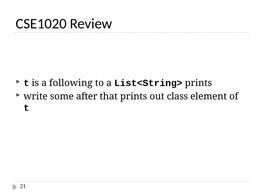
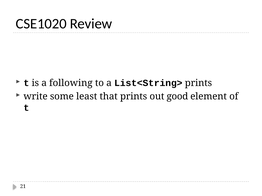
after: after -> least (87, 97)
class: class -> good (177, 97)
